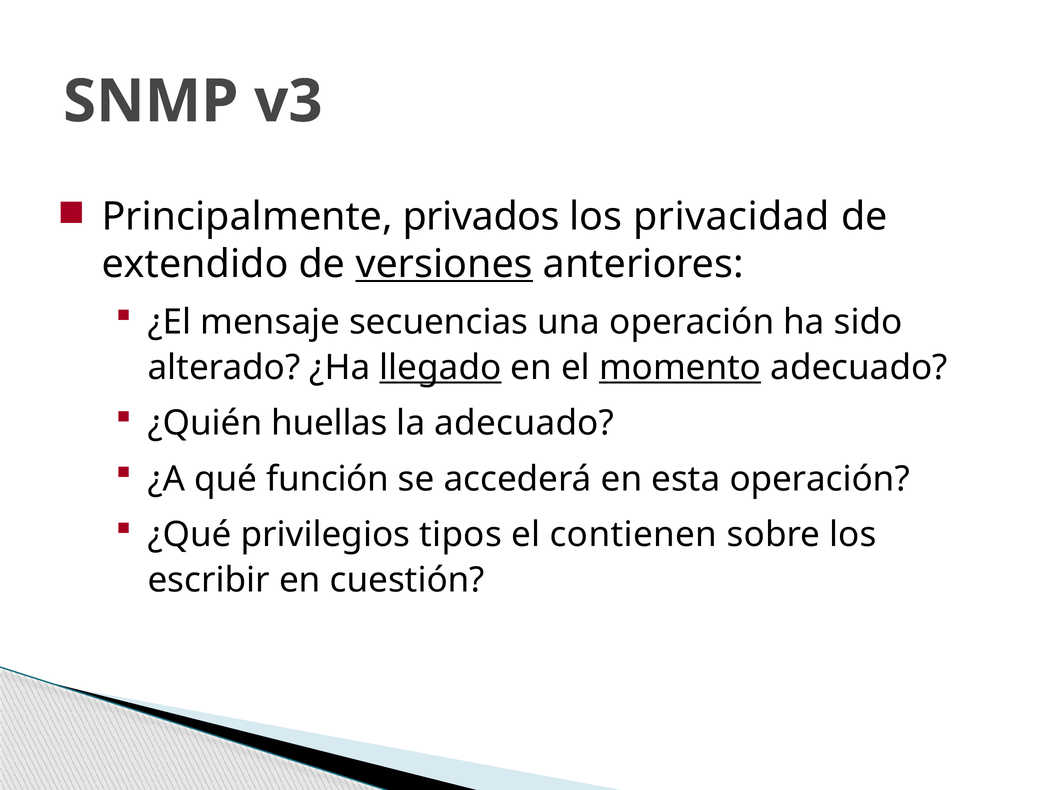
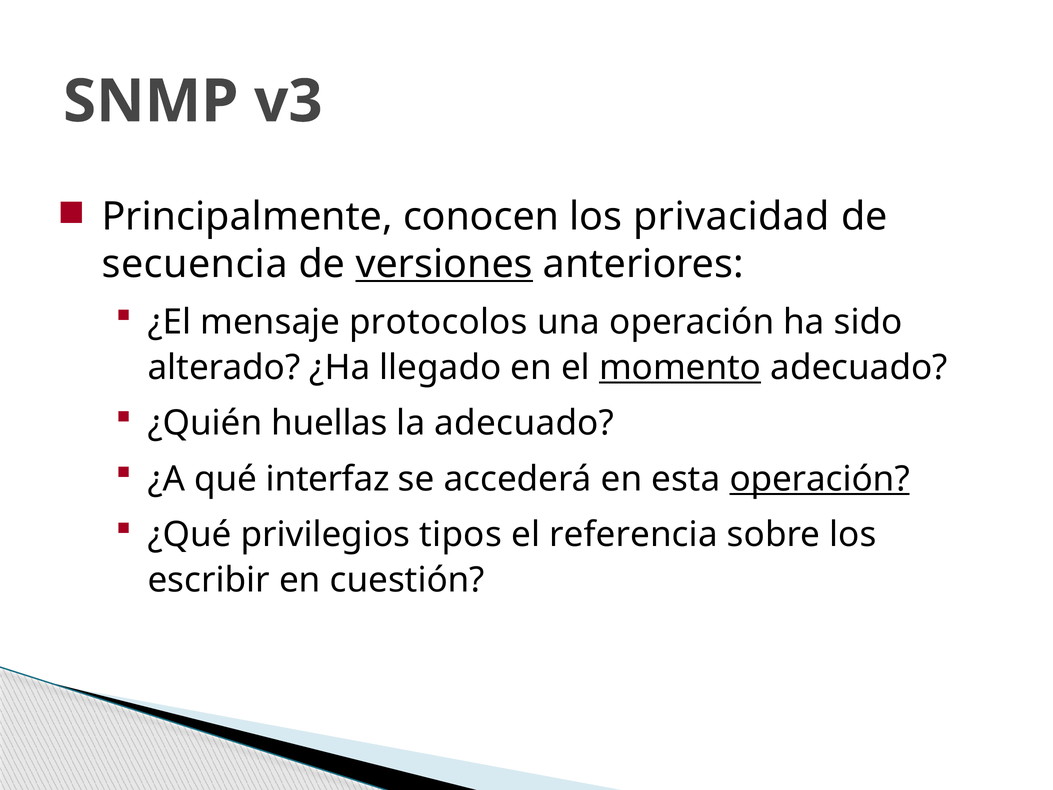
privados: privados -> conocen (481, 216)
extendido: extendido -> secuencia (195, 264)
secuencias: secuencias -> protocolos (438, 322)
llegado underline: present -> none (440, 367)
función: función -> interfaz (328, 479)
operación underline: none -> present (820, 479)
contienen: contienen -> referencia (634, 535)
